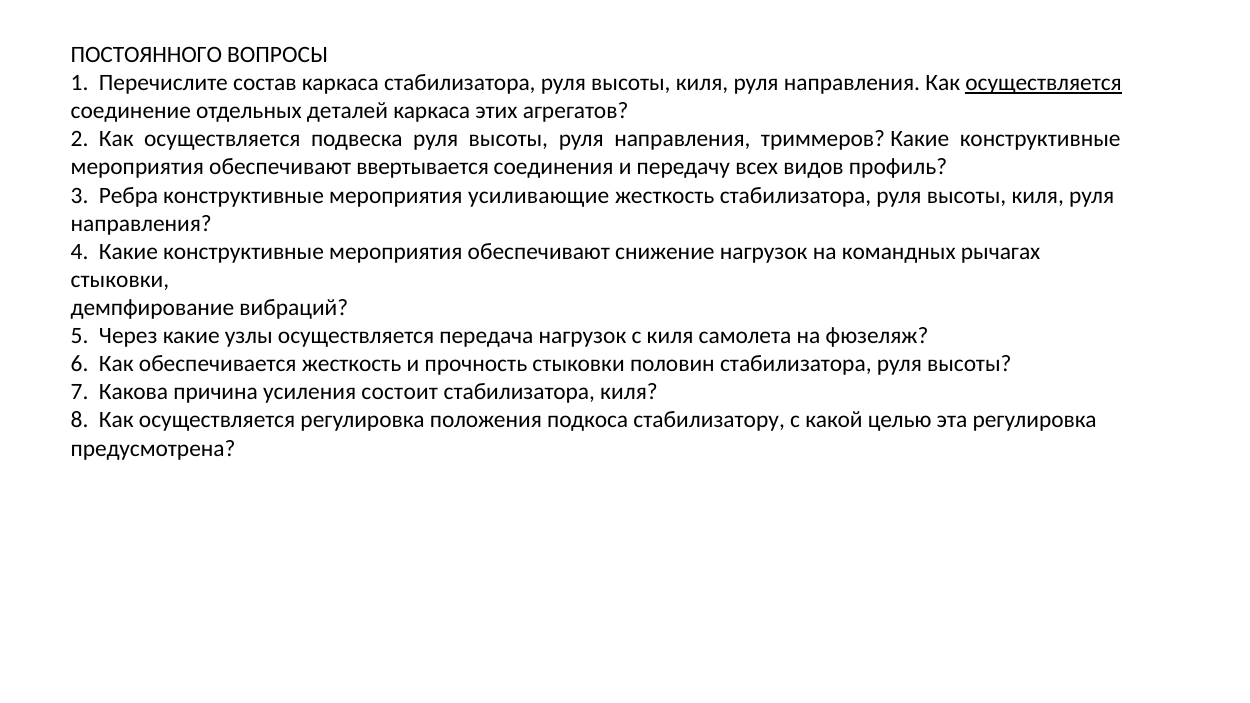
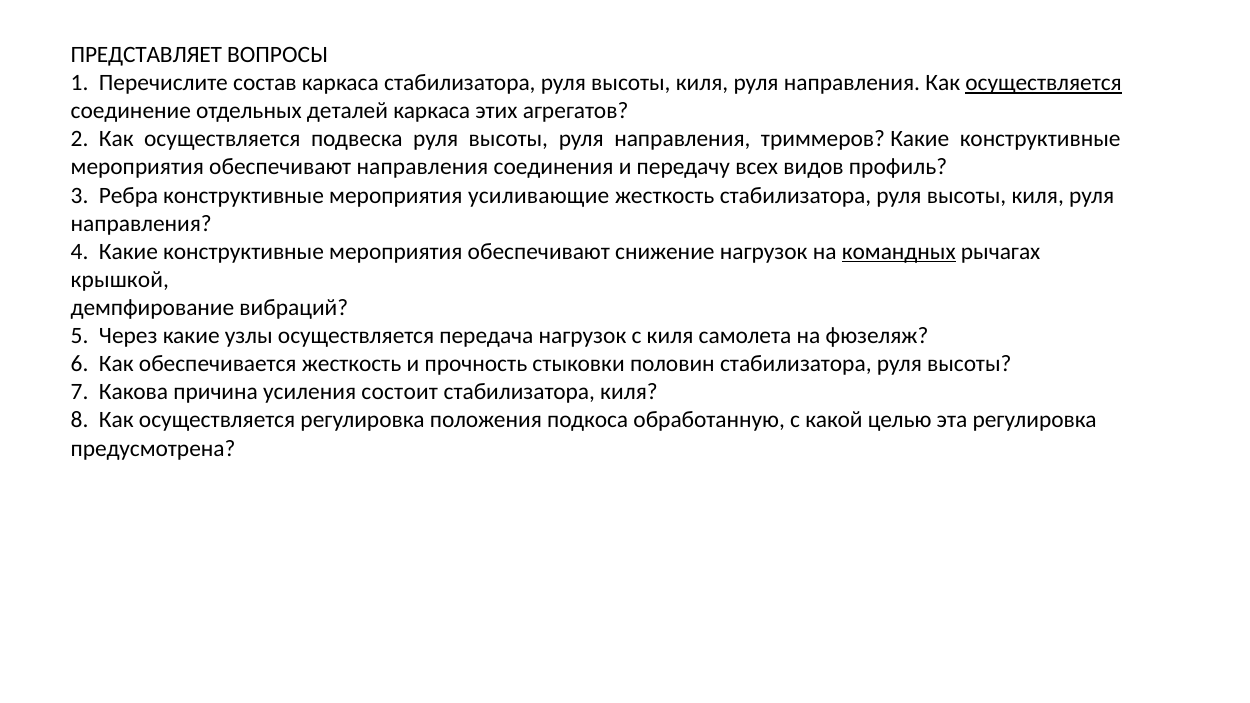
ПОСТОЯННОГО: ПОСТОЯННОГО -> ПРЕДСТАВЛЯЕТ (146, 55)
обеспечивают ввертывается: ввертывается -> направления (422, 167)
командных underline: none -> present (899, 252)
стыковки: стыковки -> крышкой (120, 280)
стабилизатору: стабилизатору -> обработанную (709, 420)
